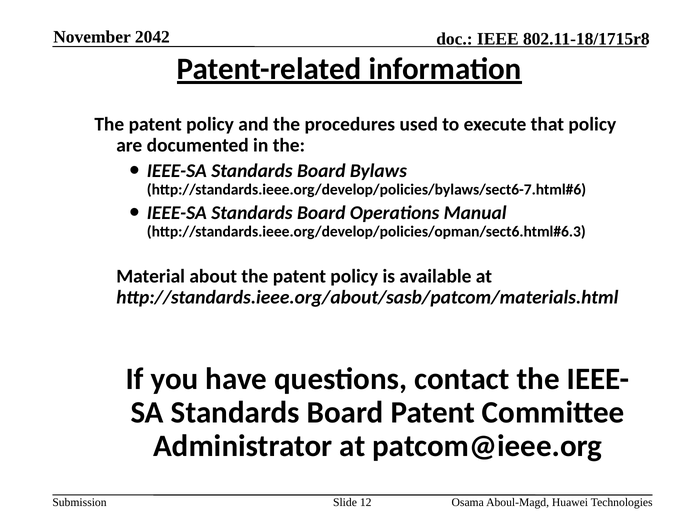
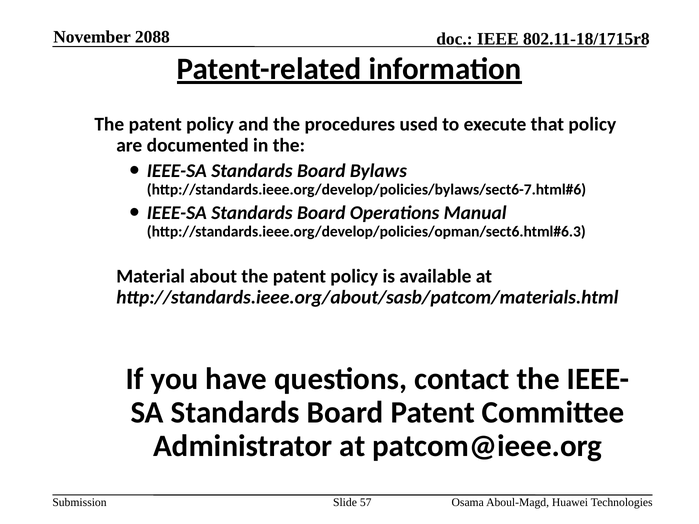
2042: 2042 -> 2088 (152, 37)
12: 12 -> 57 (366, 503)
